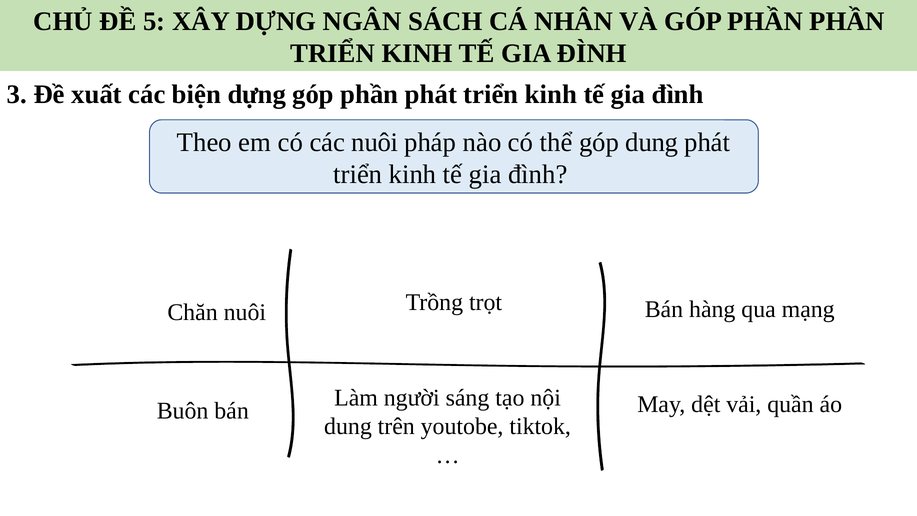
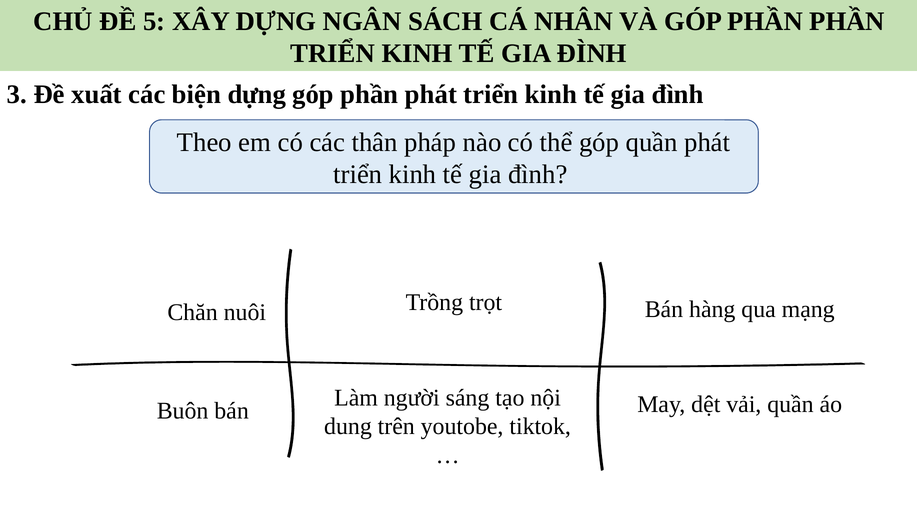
các nuôi: nuôi -> thân (375, 142)
góp dung: dung -> quần (652, 142)
